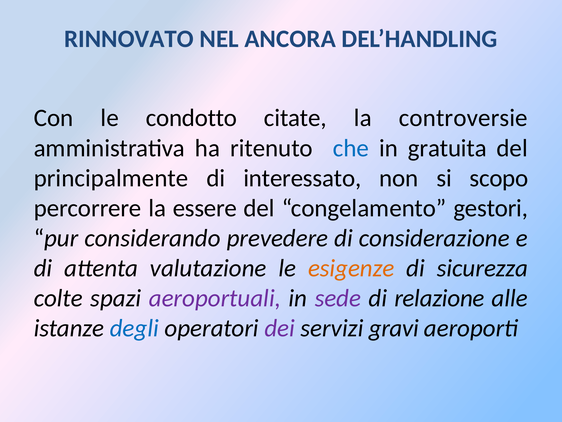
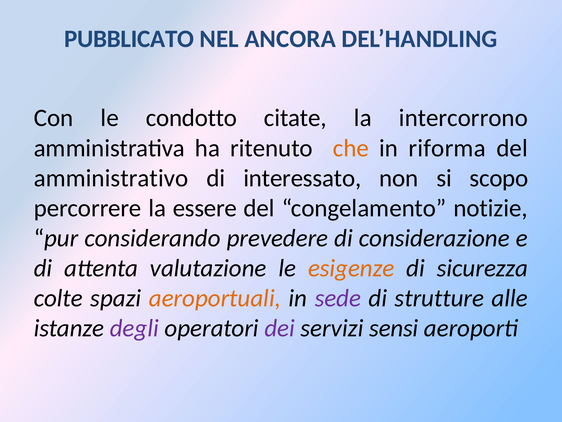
RINNOVATO: RINNOVATO -> PUBBLICATO (129, 39)
controversie: controversie -> intercorrono (463, 118)
che colour: blue -> orange (351, 148)
gratuita: gratuita -> riforma (447, 148)
principalmente: principalmente -> amministrativo (111, 178)
gestori: gestori -> notizie (491, 208)
aeroportuali colour: purple -> orange (215, 298)
relazione: relazione -> strutture (439, 298)
degli colour: blue -> purple (134, 328)
gravi: gravi -> sensi (394, 328)
